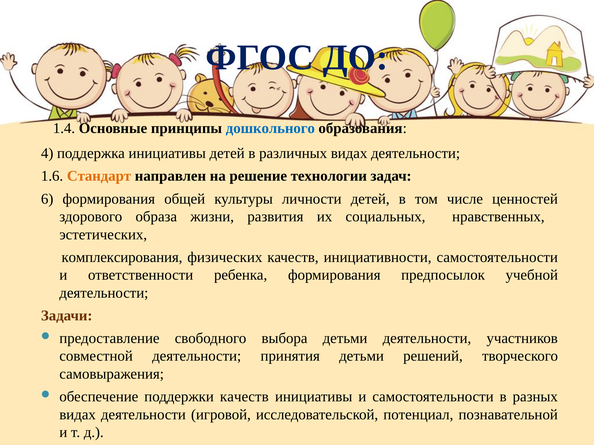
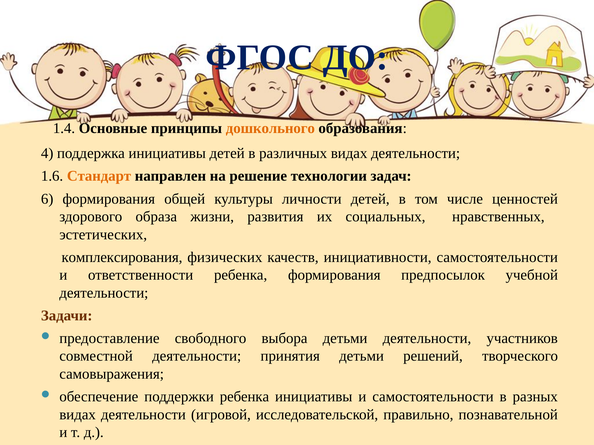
дошкольного colour: blue -> orange (270, 128)
поддержки качеств: качеств -> ребенка (244, 397)
потенциал: потенциал -> правильно (418, 415)
